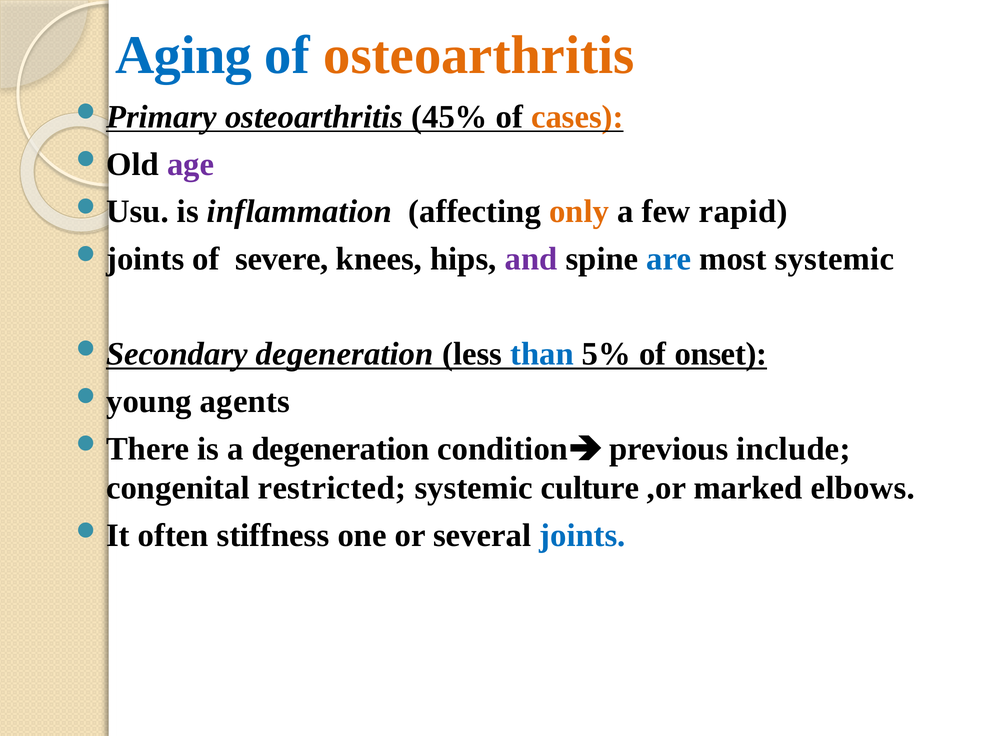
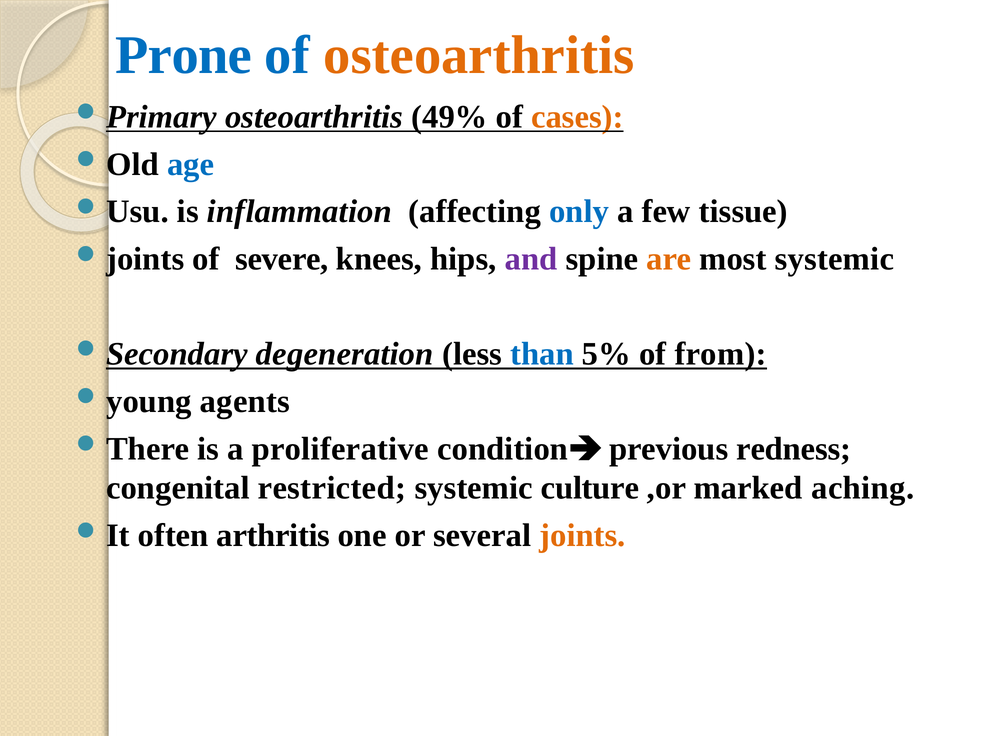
Aging: Aging -> Prone (184, 55)
45%: 45% -> 49% (449, 117)
age colour: purple -> blue (191, 164)
only colour: orange -> blue (579, 212)
rapid: rapid -> tissue (743, 212)
are colour: blue -> orange (669, 259)
onset: onset -> from (721, 354)
a degeneration: degeneration -> proliferative (340, 449)
include: include -> redness (794, 449)
elbows: elbows -> aching (863, 488)
stiffness: stiffness -> arthritis (273, 535)
joints colour: blue -> orange (582, 535)
